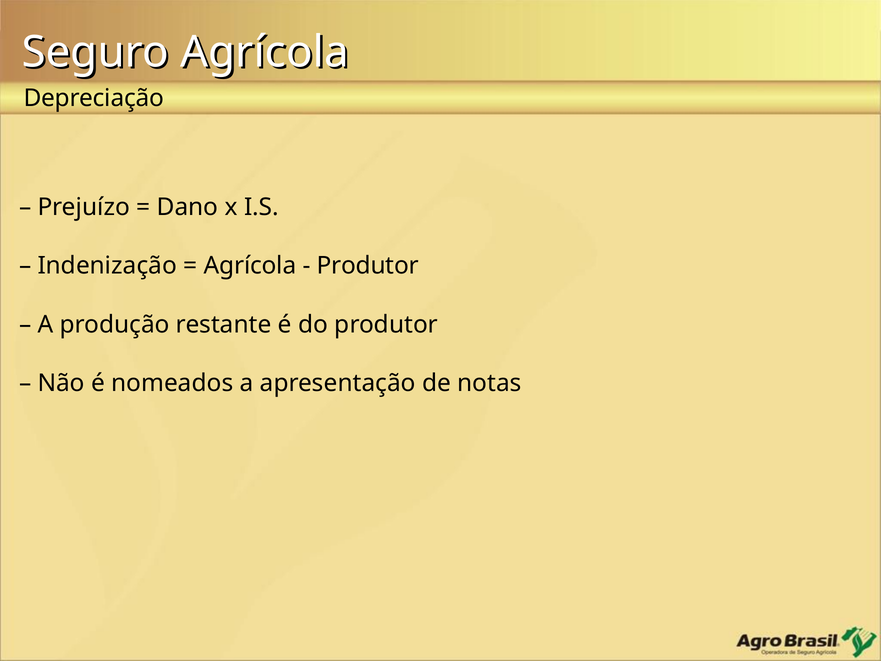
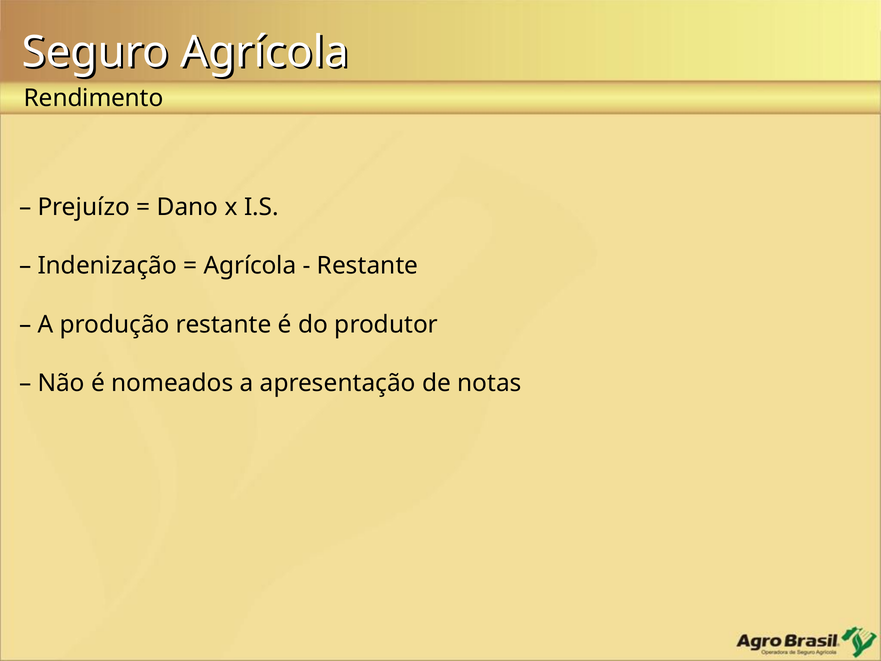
Depreciação: Depreciação -> Rendimento (94, 98)
Produtor: Produtor -> Restante (368, 266)
